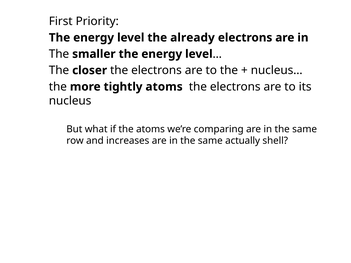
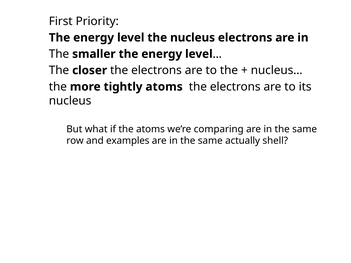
the already: already -> nucleus (193, 38)
increases: increases -> examples (128, 141)
